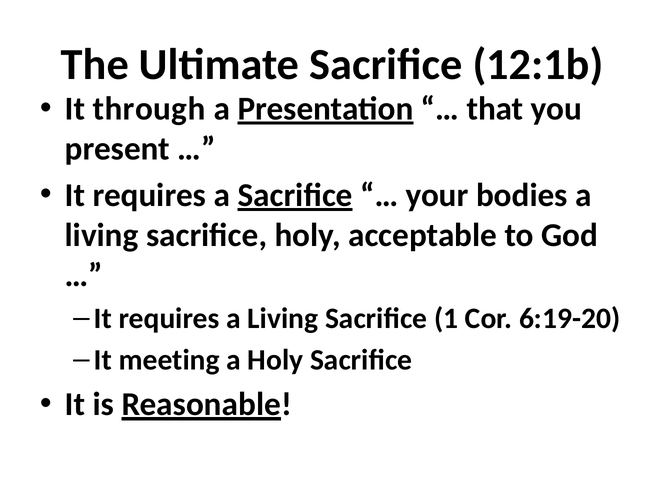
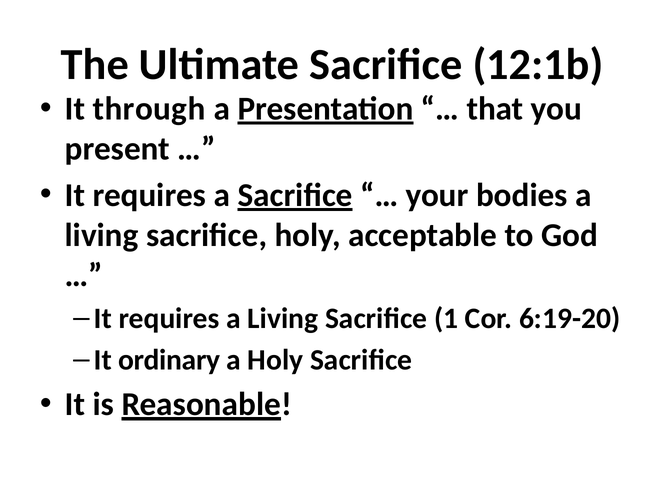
meeting: meeting -> ordinary (169, 360)
